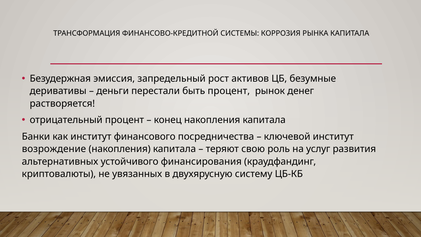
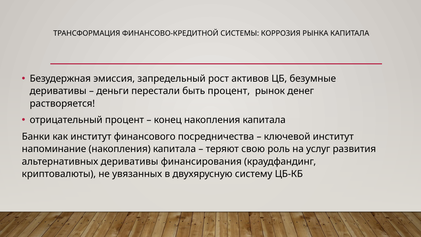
возрождение: возрождение -> напоминание (54, 149)
альтернативных устойчивого: устойчивого -> деривативы (129, 161)
